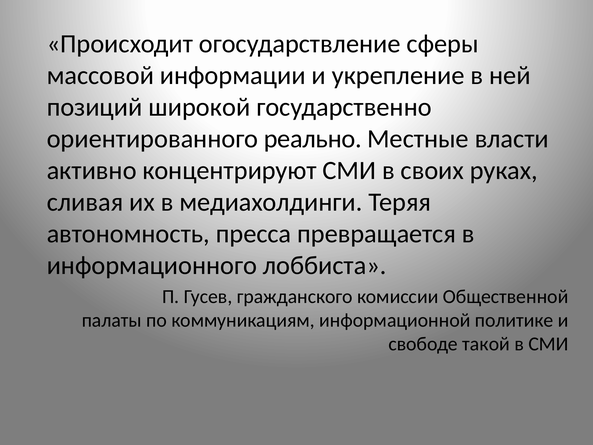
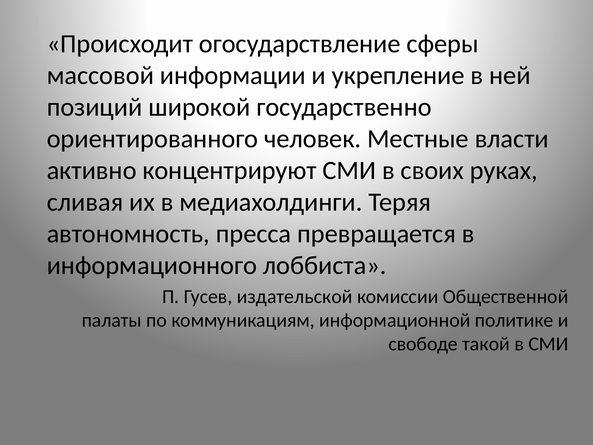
реально: реально -> человек (313, 139)
гражданского: гражданского -> издательской (295, 296)
